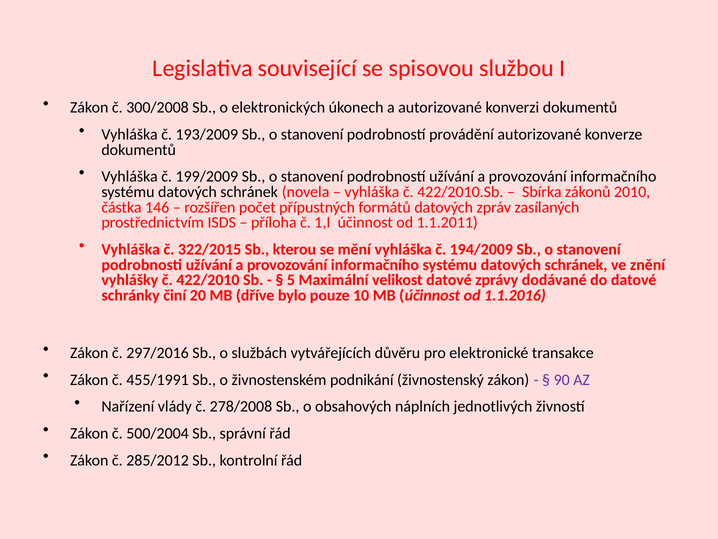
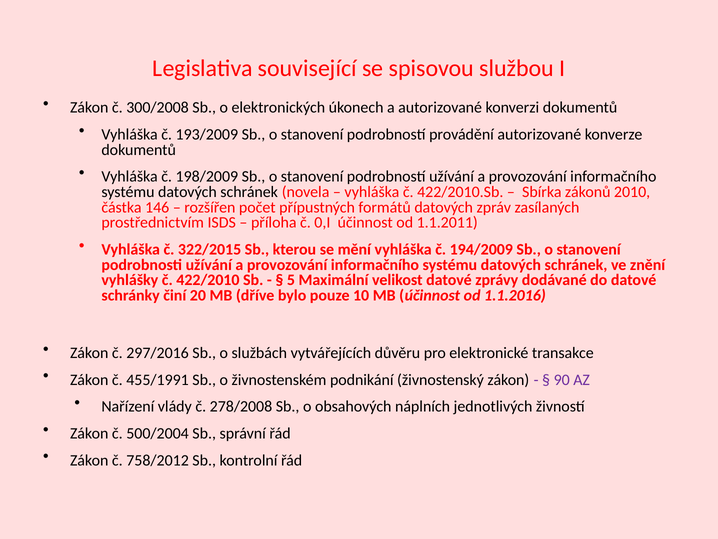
199/2009: 199/2009 -> 198/2009 (207, 177)
1,I: 1,I -> 0,I (322, 222)
285/2012: 285/2012 -> 758/2012 (158, 460)
